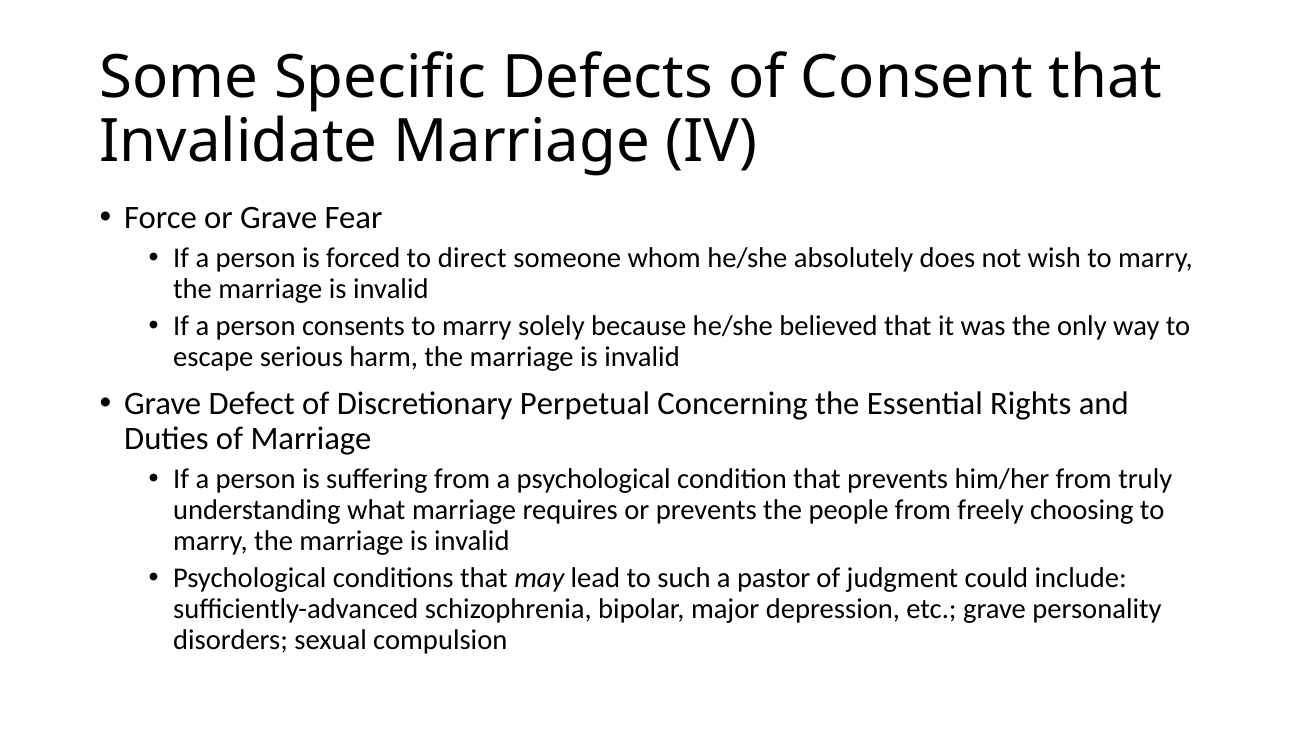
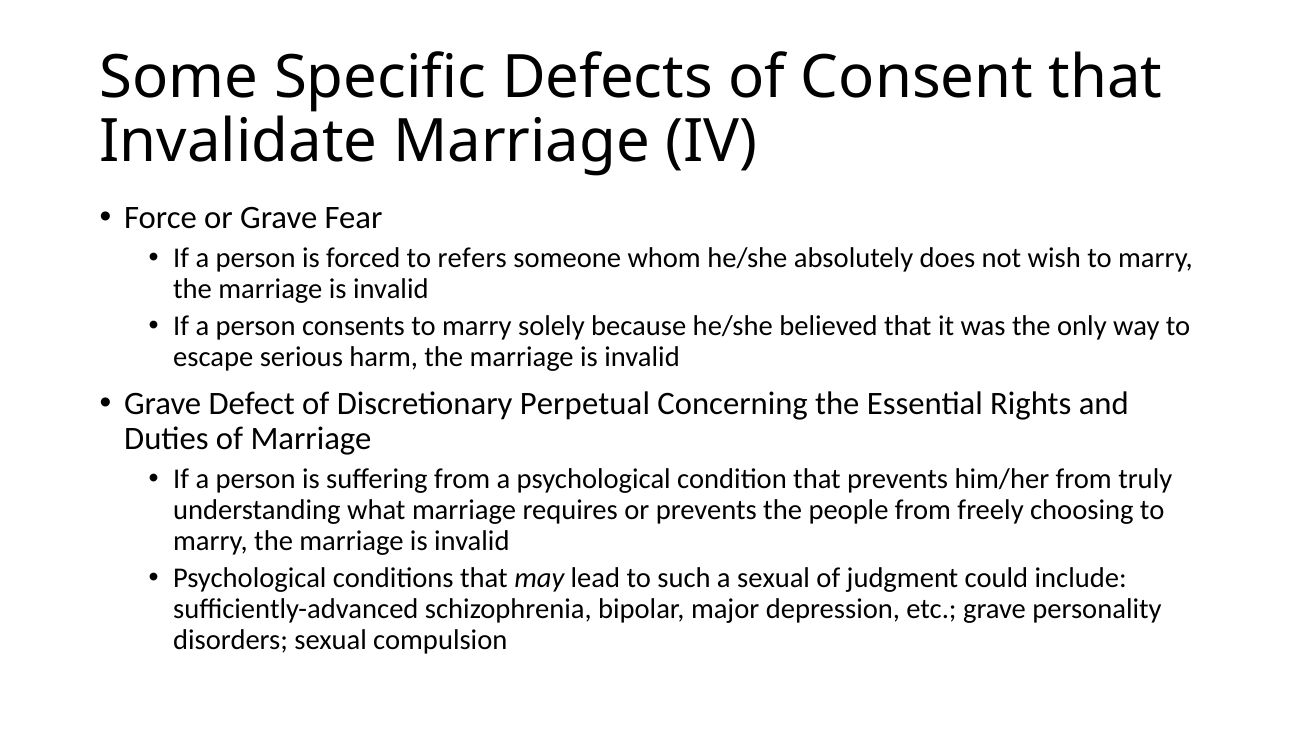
direct: direct -> refers (472, 258)
a pastor: pastor -> sexual (774, 579)
